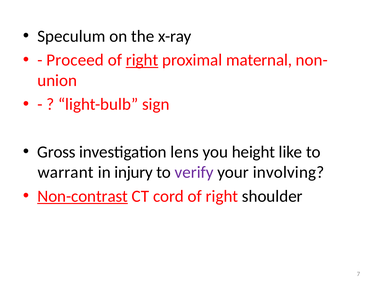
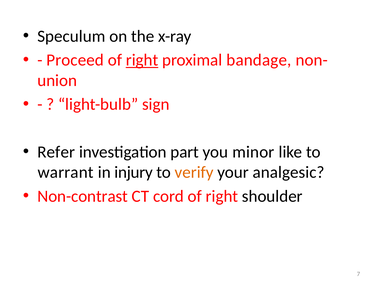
maternal: maternal -> bandage (259, 60)
Gross: Gross -> Refer (56, 152)
lens: lens -> part (185, 152)
height: height -> minor (253, 152)
verify colour: purple -> orange (194, 173)
involving: involving -> analgesic (289, 173)
Non-contrast underline: present -> none (83, 196)
